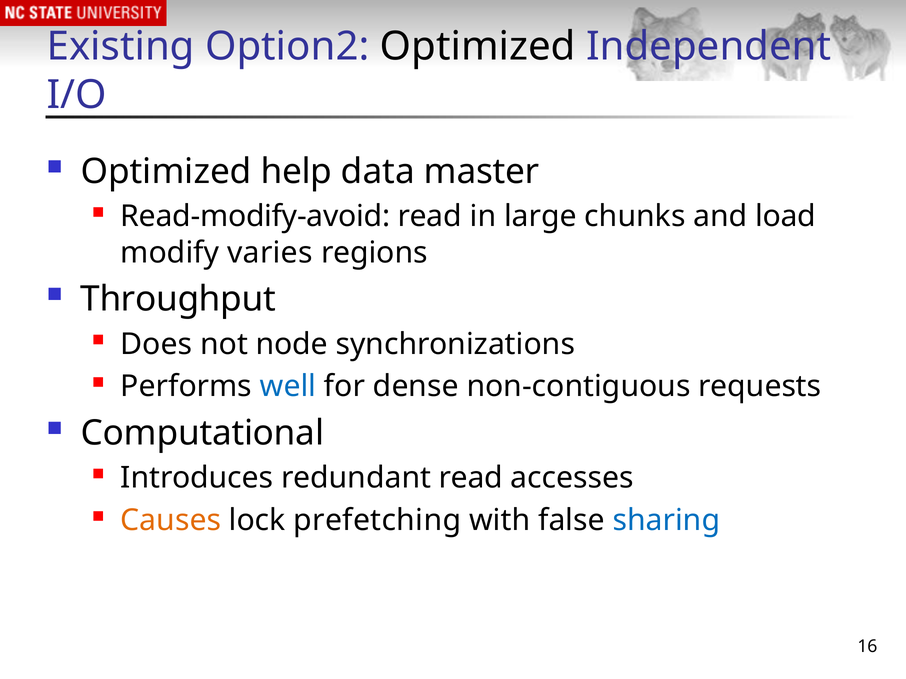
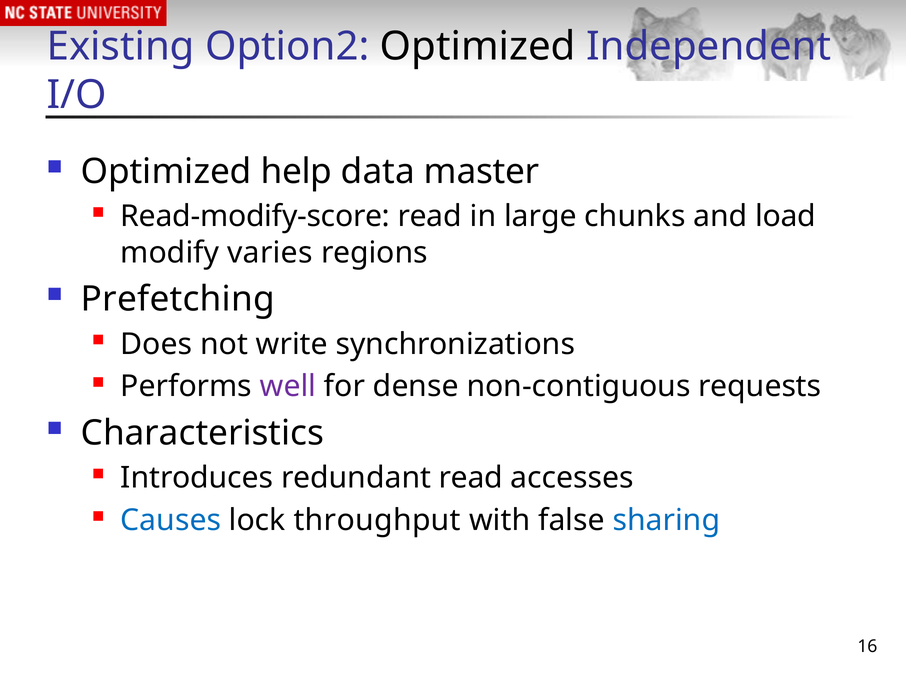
Read-modify-avoid: Read-modify-avoid -> Read-modify-score (255, 217)
Throughput: Throughput -> Prefetching (178, 299)
node: node -> write (292, 344)
well colour: blue -> purple (288, 387)
Computational: Computational -> Characteristics (202, 433)
Causes colour: orange -> blue (171, 521)
prefetching: prefetching -> throughput (377, 521)
